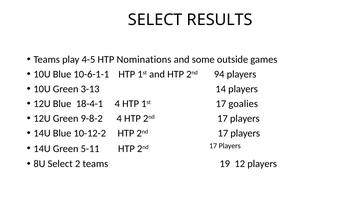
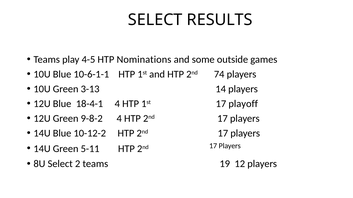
94: 94 -> 74 (219, 74)
goalies: goalies -> playoff (243, 104)
